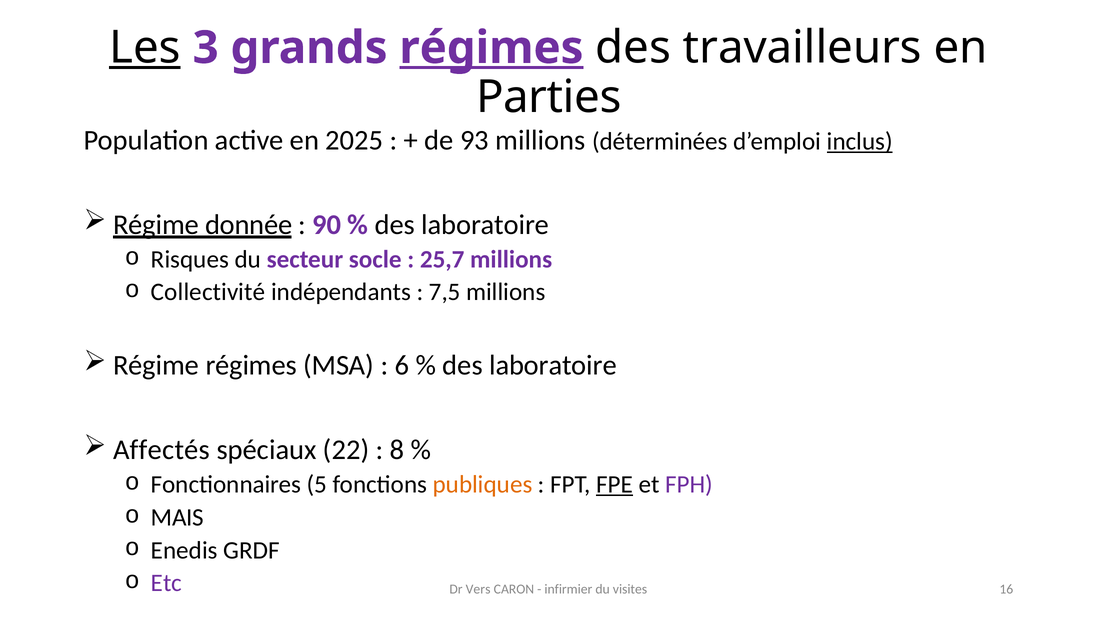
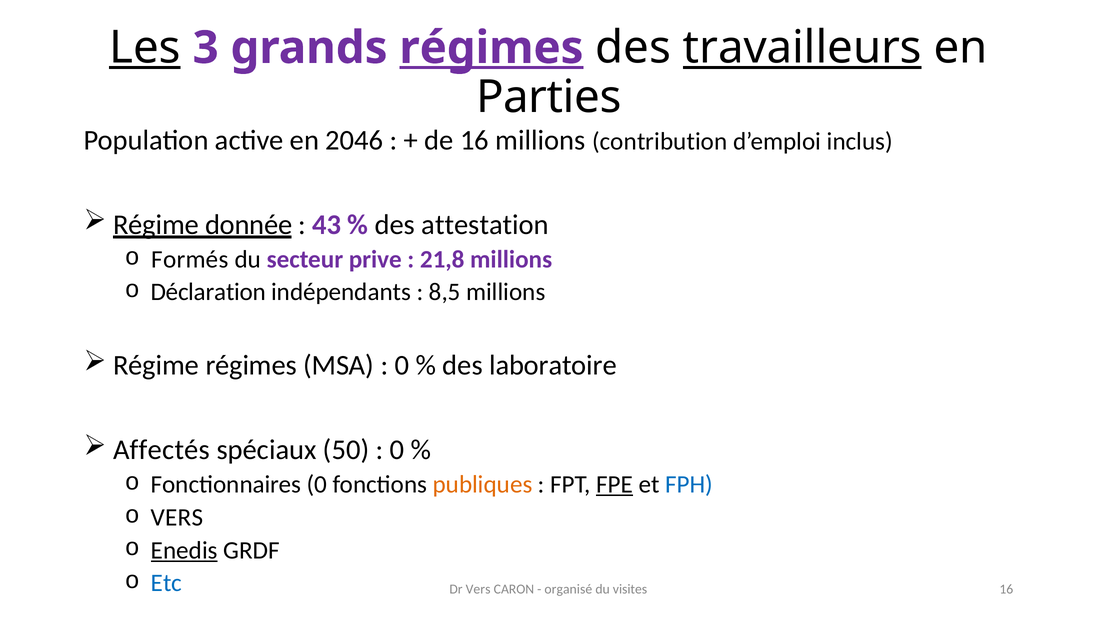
travailleurs underline: none -> present (802, 48)
2025: 2025 -> 2046 (354, 140)
de 93: 93 -> 16 (474, 140)
déterminées: déterminées -> contribution (660, 141)
inclus underline: present -> none (860, 141)
90: 90 -> 43 (327, 225)
laboratoire: laboratoire -> attestation (485, 225)
Risques: Risques -> Formés (190, 259)
socle: socle -> prive (375, 259)
25,7: 25,7 -> 21,8 (442, 259)
Collectivité: Collectivité -> Déclaration (208, 292)
7,5: 7,5 -> 8,5 (445, 292)
6: 6 -> 0 (402, 365)
22: 22 -> 50 (346, 450)
8: 8 -> 0 (397, 450)
Fonctionnaires 5: 5 -> 0 (317, 485)
FPH colour: purple -> blue (689, 485)
MAIS: MAIS -> VERS (177, 517)
Enedis underline: none -> present (184, 550)
Etc colour: purple -> blue (166, 583)
infirmier: infirmier -> organisé (568, 589)
